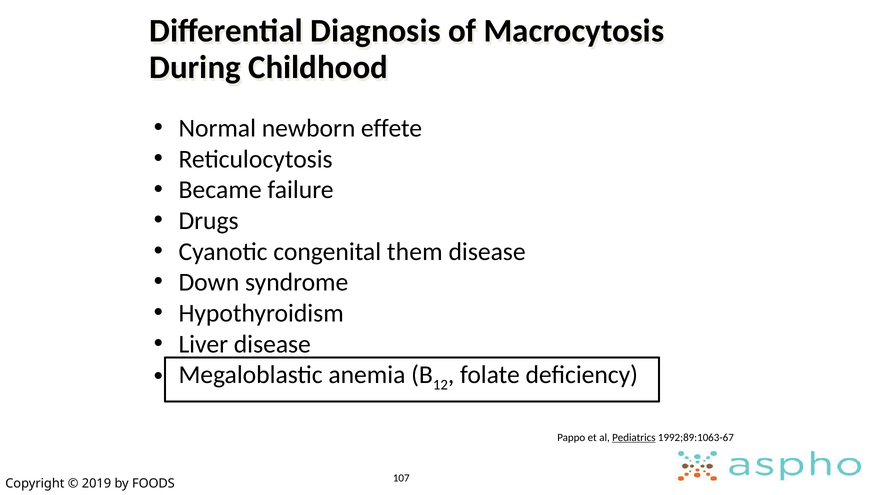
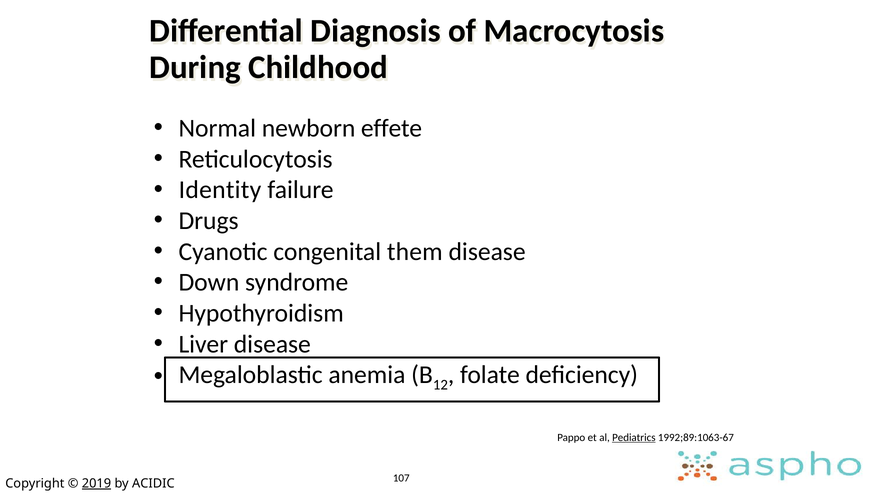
Became: Became -> Identity (220, 190)
2019 underline: none -> present (97, 483)
FOODS: FOODS -> ACIDIC (153, 483)
